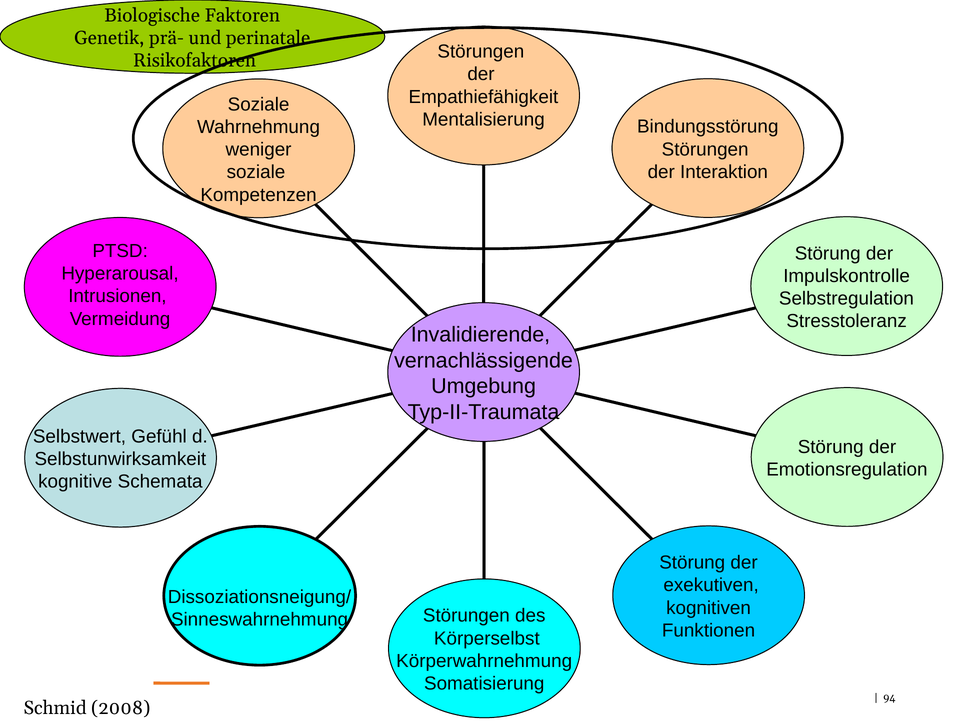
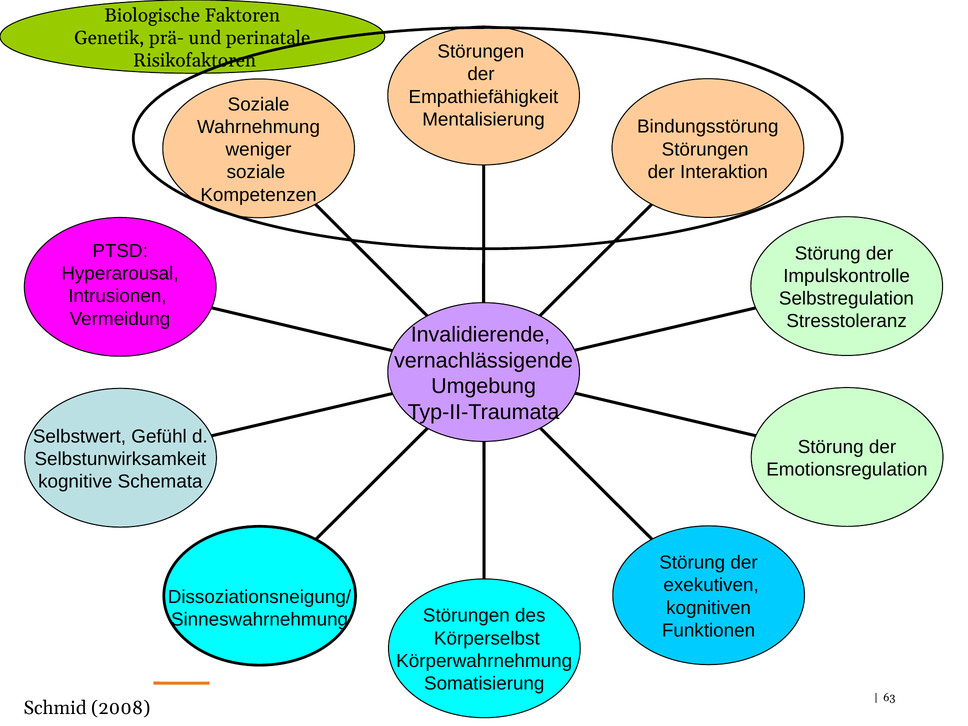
94: 94 -> 63 (889, 698)
